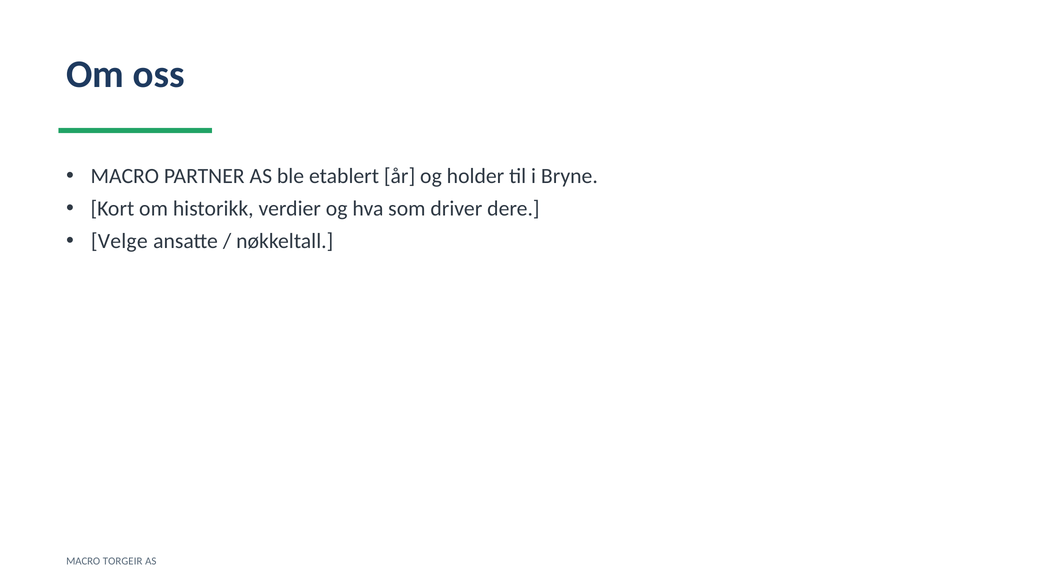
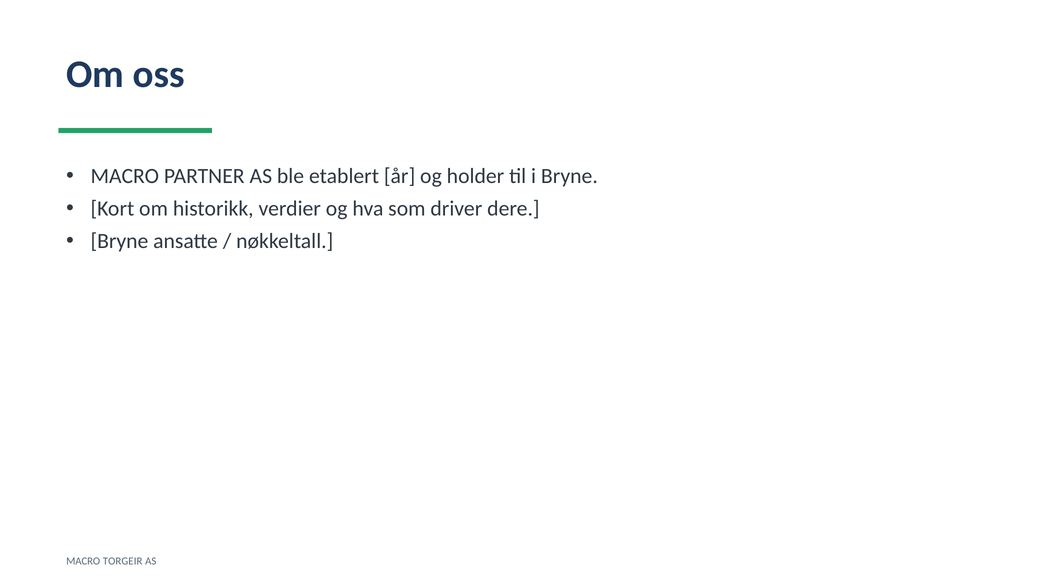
Velge: Velge -> Bryne (119, 241)
